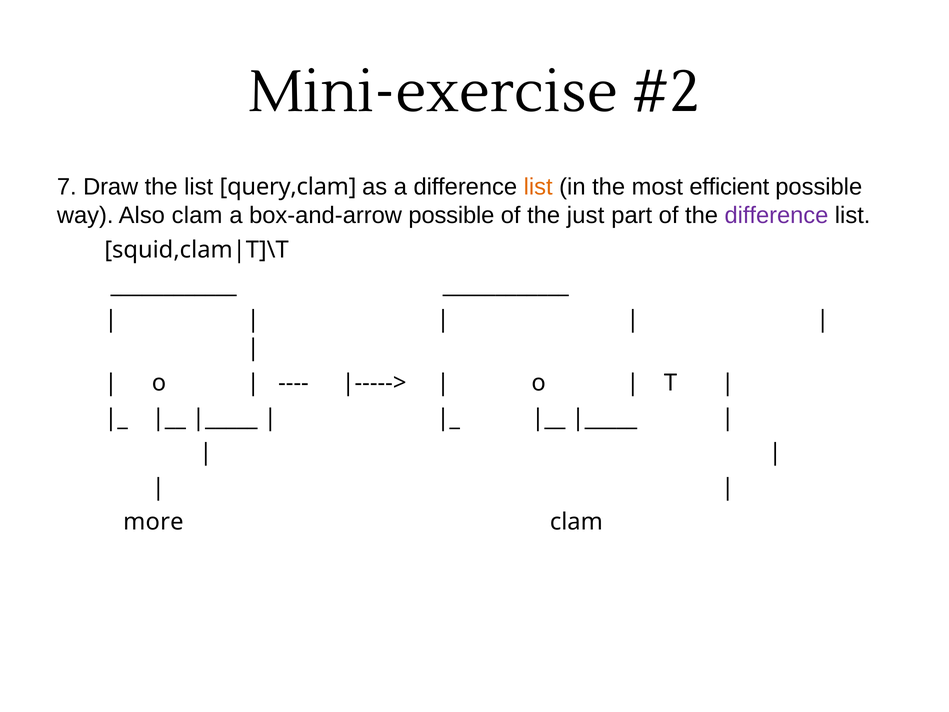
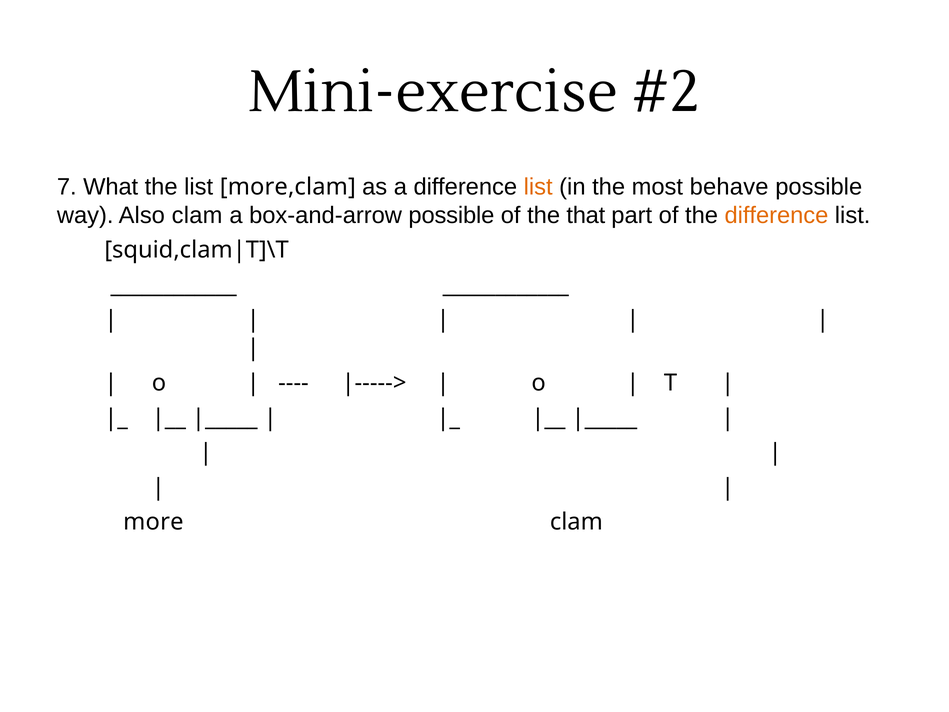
Draw: Draw -> What (111, 187)
query,clam: query,clam -> more,clam (288, 187)
efficient: efficient -> behave (729, 187)
just: just -> that (586, 215)
difference colour: purple -> orange (776, 215)
